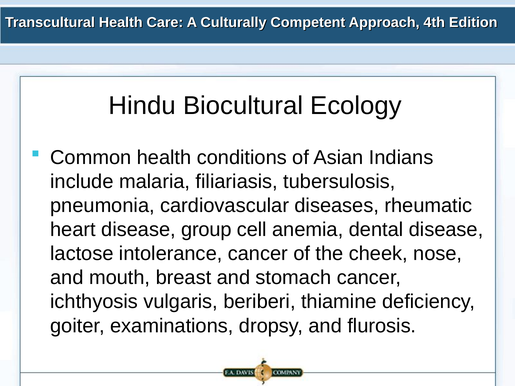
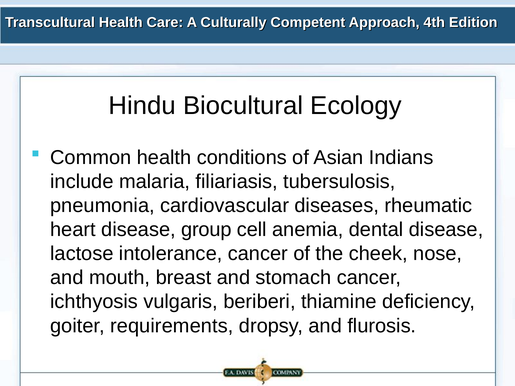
examinations: examinations -> requirements (172, 326)
